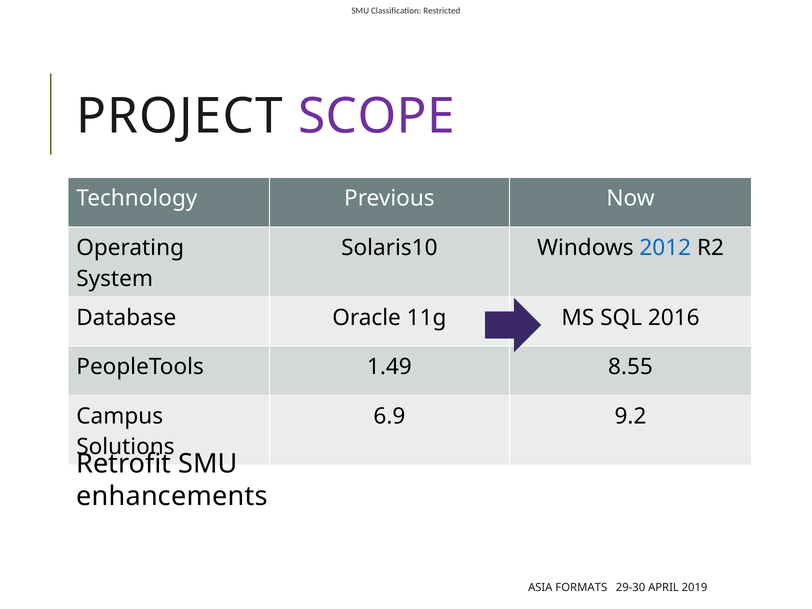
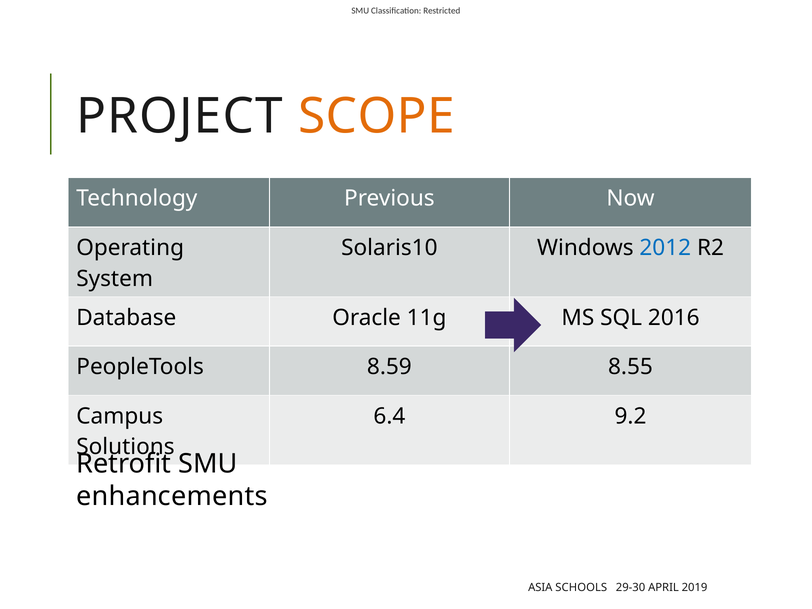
SCOPE colour: purple -> orange (377, 116)
1.49: 1.49 -> 8.59 (389, 367)
6.9: 6.9 -> 6.4 (389, 416)
FORMATS: FORMATS -> SCHOOLS (581, 588)
